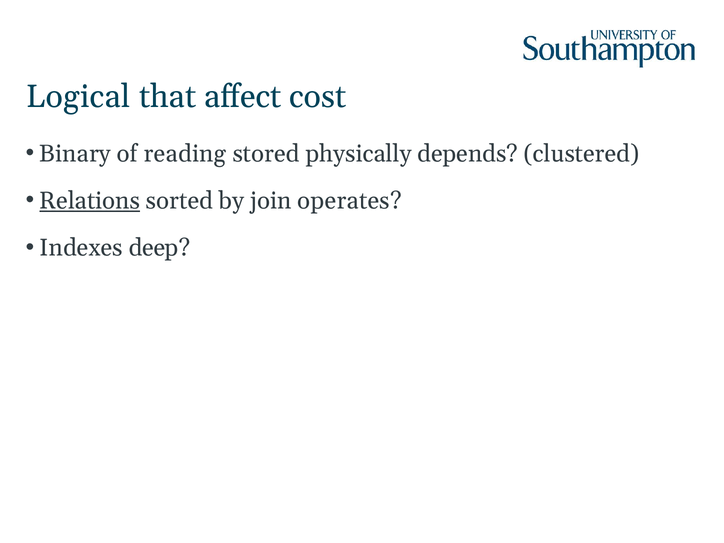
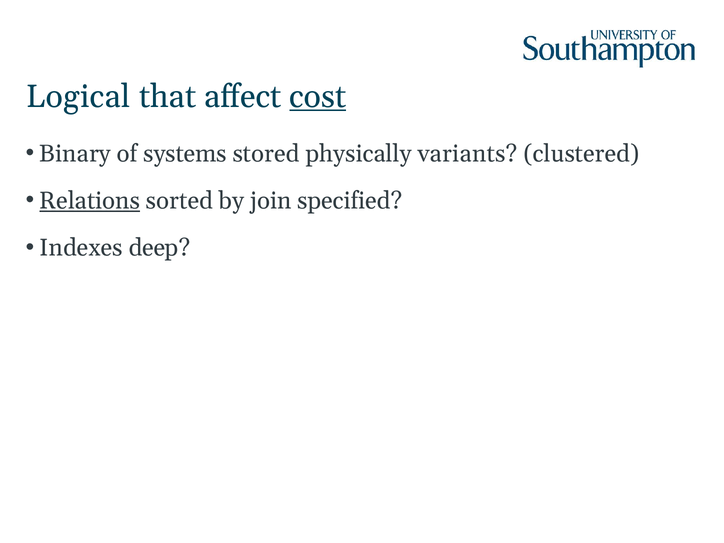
cost underline: none -> present (318, 96)
reading: reading -> systems (185, 154)
depends: depends -> variants (467, 154)
operates: operates -> specified (350, 201)
